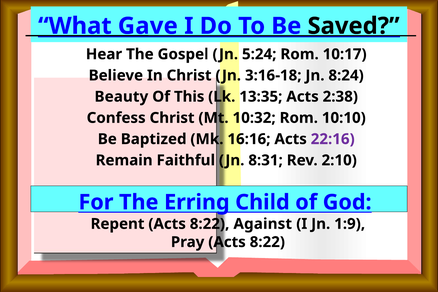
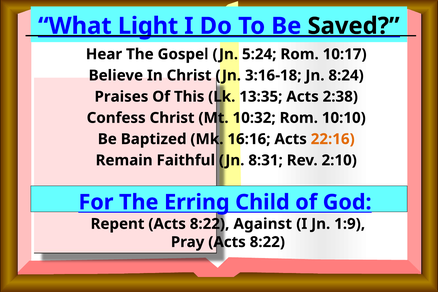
Gave: Gave -> Light (148, 26)
Beauty: Beauty -> Praises (121, 97)
22:16 colour: purple -> orange (333, 139)
